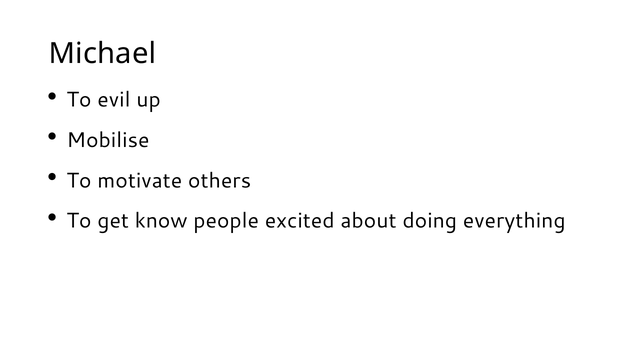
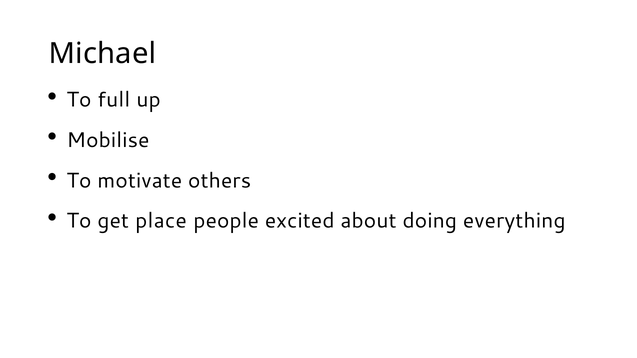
evil: evil -> full (114, 100)
know: know -> place (161, 221)
